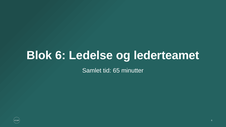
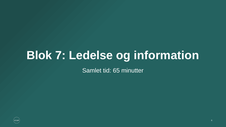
Blok 6: 6 -> 7 (60, 55)
lederteamet: lederteamet -> information (166, 55)
